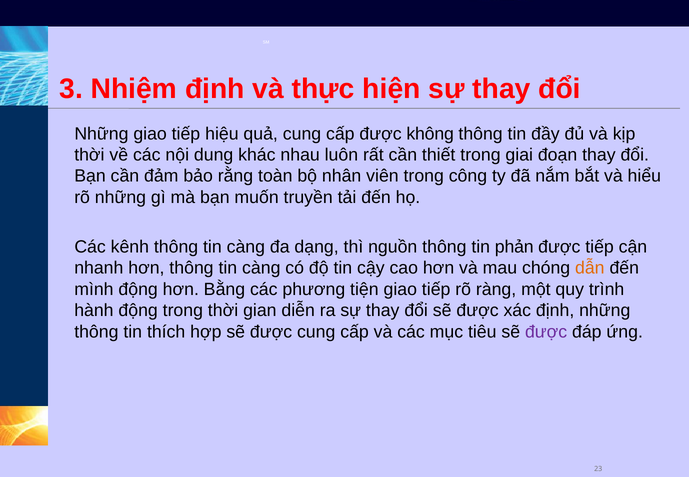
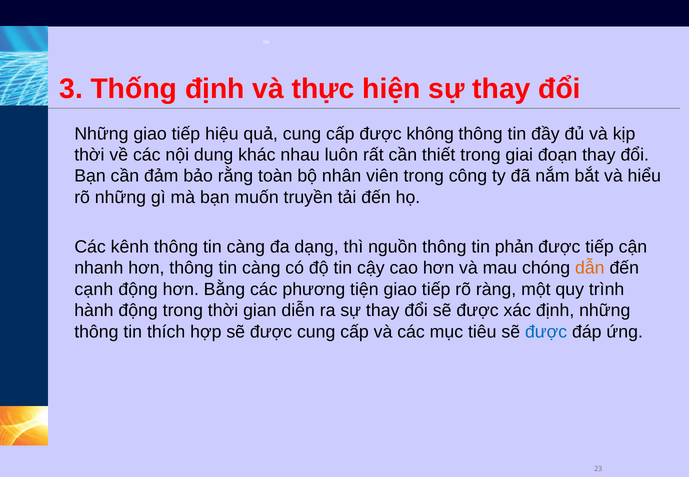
Nhiệm: Nhiệm -> Thống (134, 89)
mình: mình -> cạnh (94, 289)
được colour: purple -> blue (546, 332)
